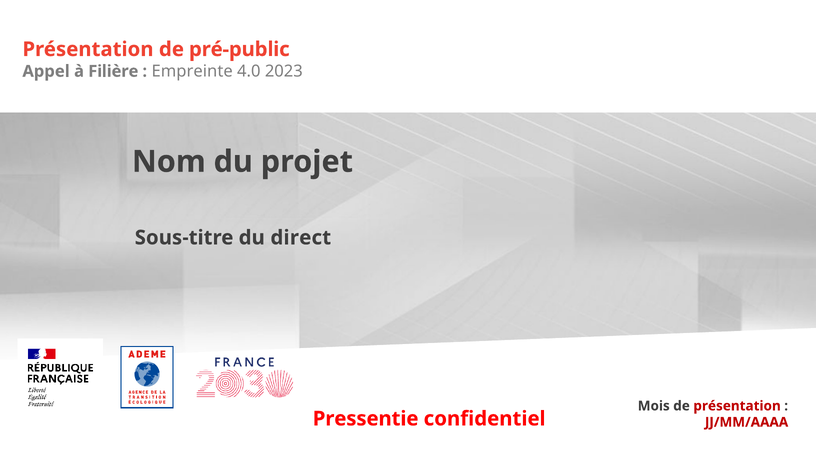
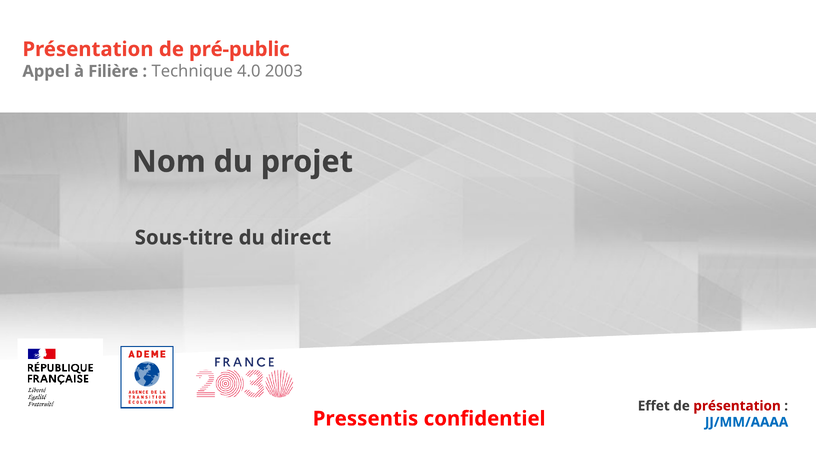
Empreinte: Empreinte -> Technique (192, 71)
2023: 2023 -> 2003 (284, 71)
Mois: Mois -> Effet (654, 406)
Pressentie: Pressentie -> Pressentis (366, 419)
JJ/MM/AAAA colour: red -> blue (747, 422)
